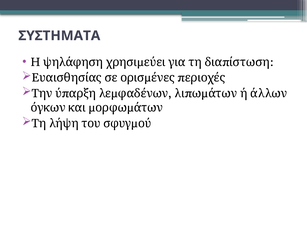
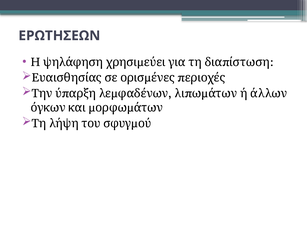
ΣΥΣΤΗΜΑΤΑ: ΣΥΣΤΗΜΑΤΑ -> ΕΡΩΤΗΣΕΩΝ (59, 36)
